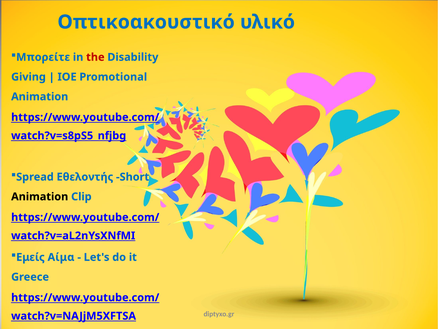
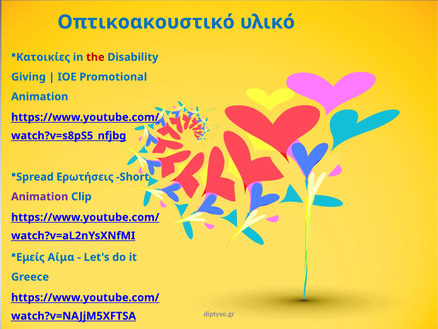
Μπορείτε: Μπορείτε -> Κατοικίες (43, 57)
Εθελοντής: Εθελοντής -> Ερωτήσεις (85, 177)
Animation colour: black -> purple (40, 196)
